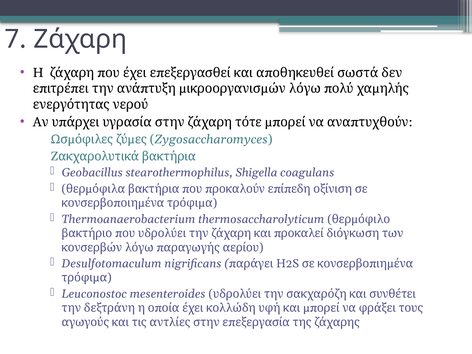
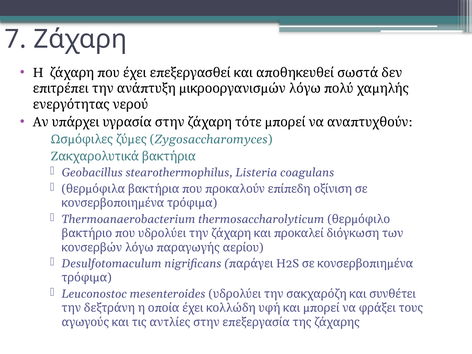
Shigella: Shigella -> Listeria (256, 173)
